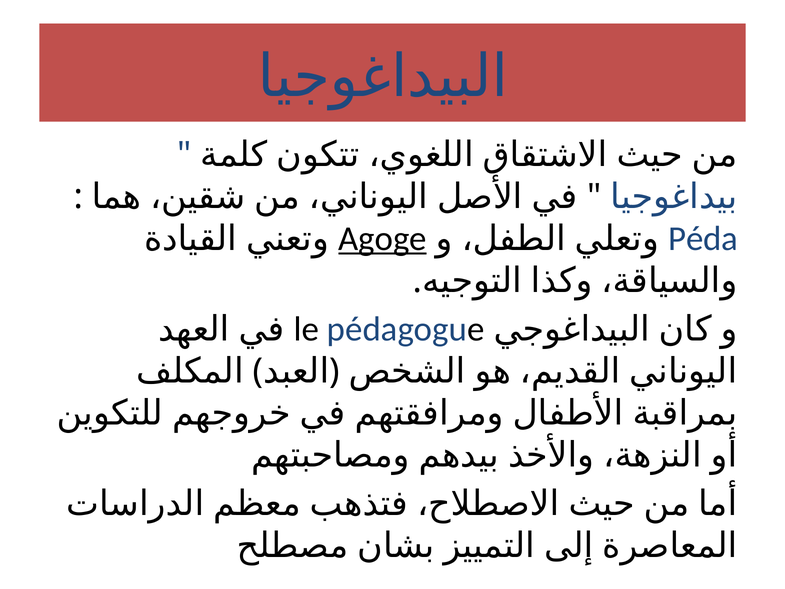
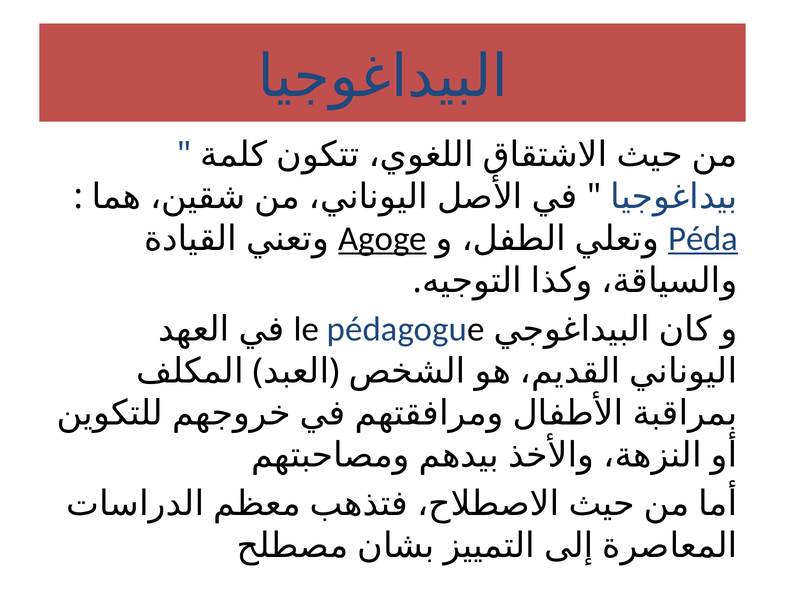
Péda underline: none -> present (703, 239)
